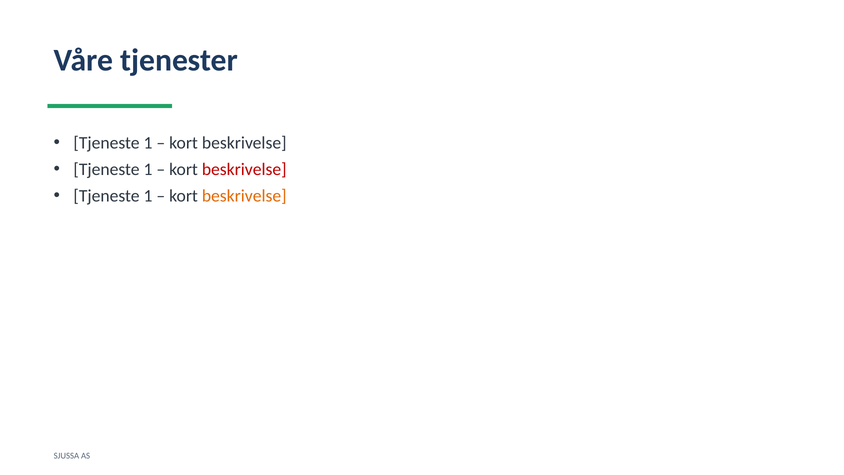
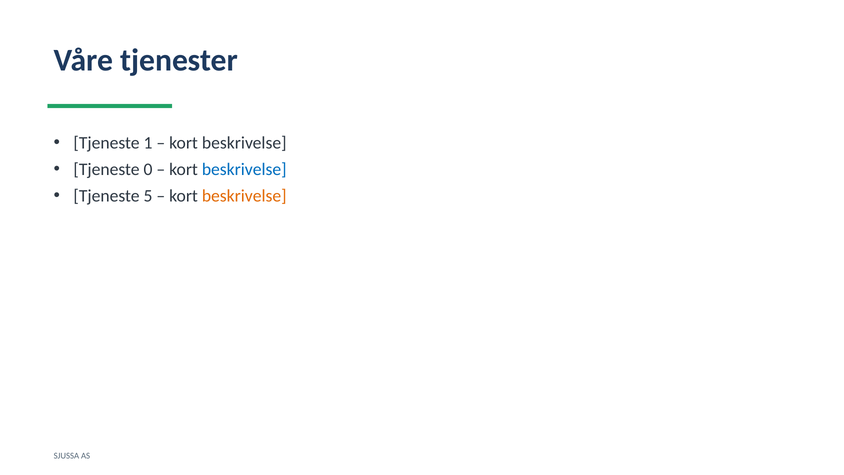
1: 1 -> 0 (148, 169)
beskrivelse colour: red -> blue (244, 169)
1: 1 -> 5 (148, 196)
